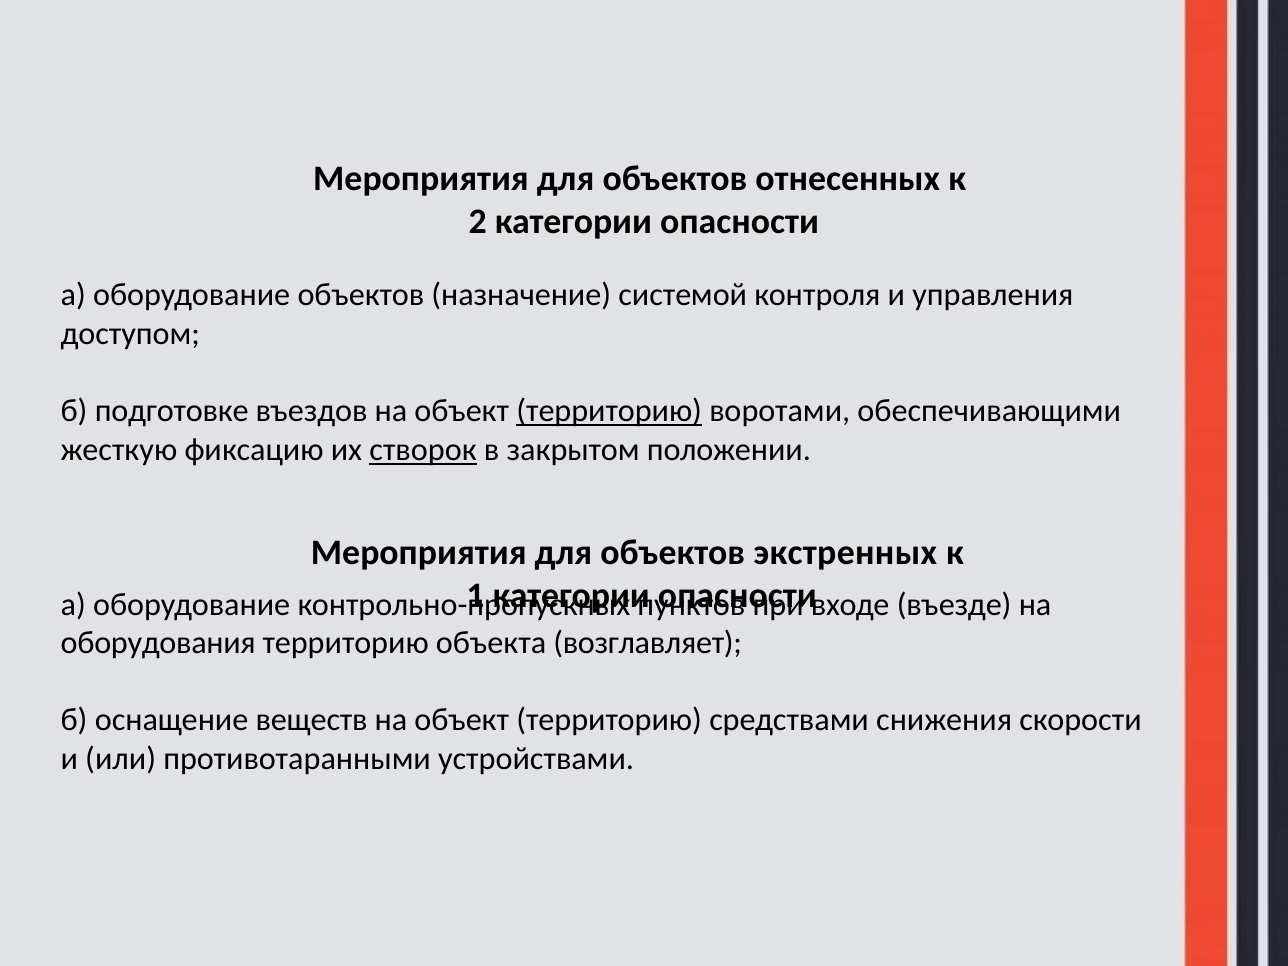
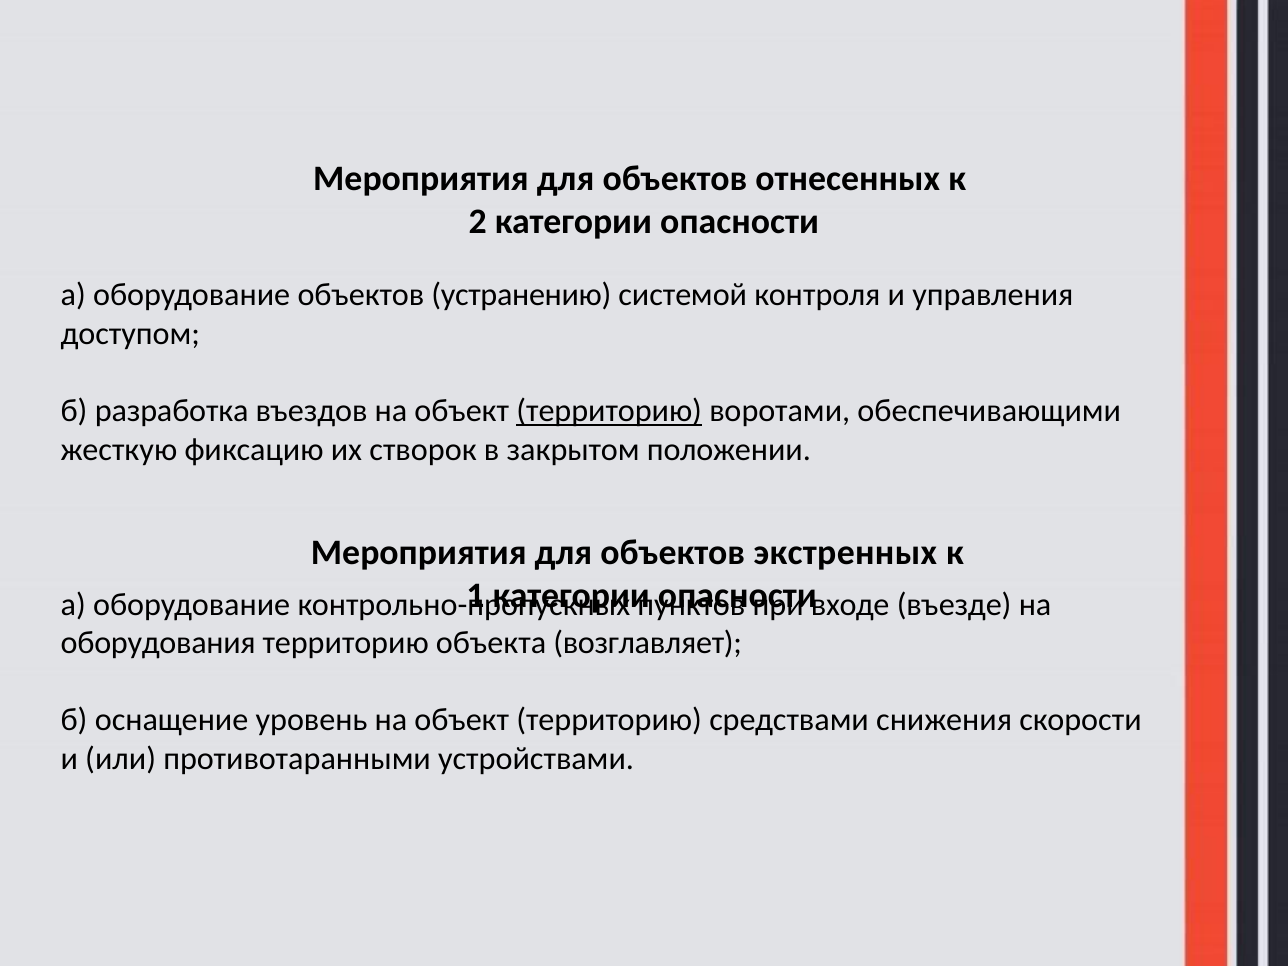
назначение: назначение -> устранению (521, 295)
подготовке: подготовке -> разработка (172, 411)
створок underline: present -> none (423, 450)
веществ: веществ -> уровень (312, 720)
